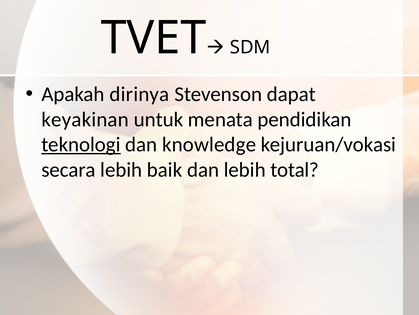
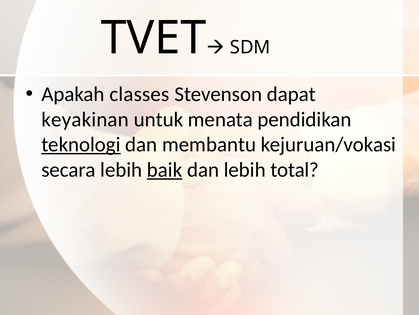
dirinya: dirinya -> classes (139, 94)
knowledge: knowledge -> membantu (209, 144)
baik underline: none -> present (165, 169)
